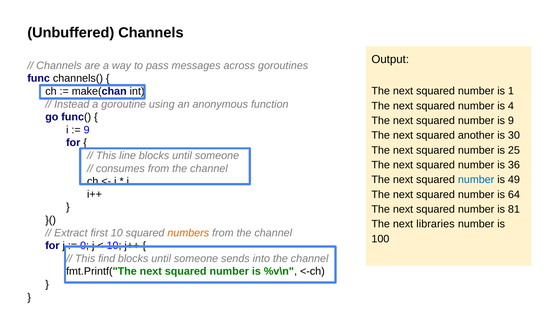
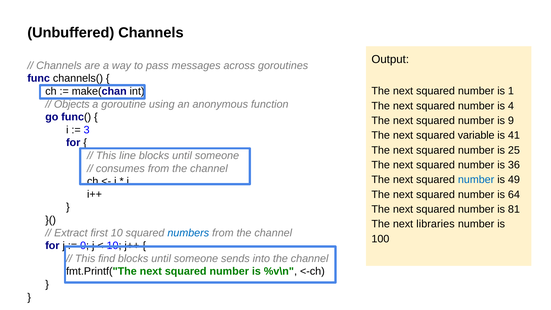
Instead: Instead -> Objects (72, 104)
9: 9 -> 3 (87, 130)
another: another -> variable (476, 135)
30: 30 -> 41 (514, 135)
numbers colour: orange -> blue (188, 233)
